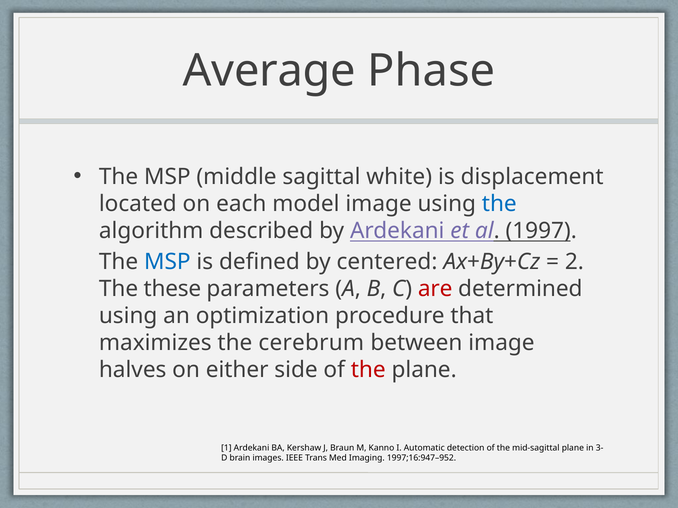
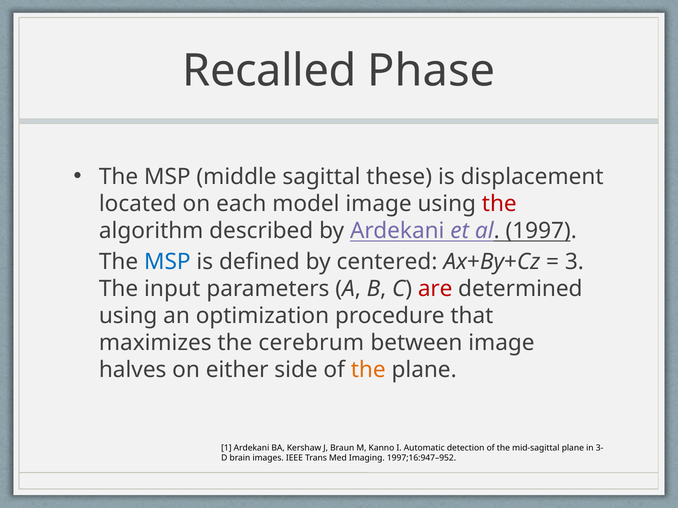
Average: Average -> Recalled (269, 71)
white: white -> these (399, 177)
the colour: blue -> red (499, 204)
2: 2 -> 3 (574, 262)
these: these -> input (172, 289)
the colour: red -> orange (368, 370)
